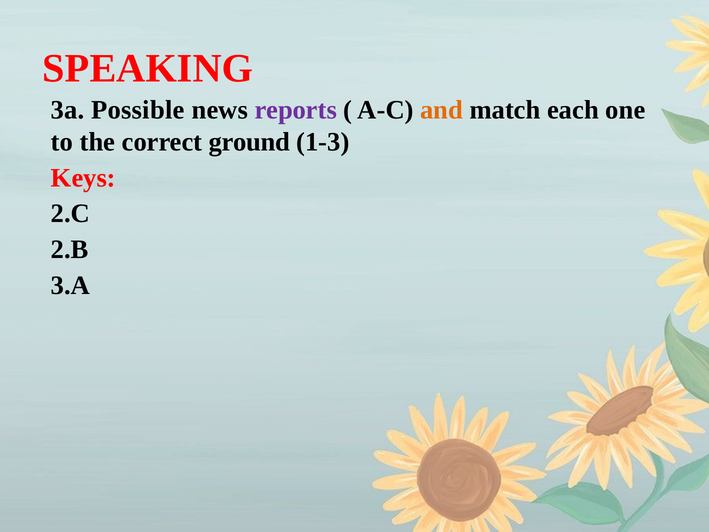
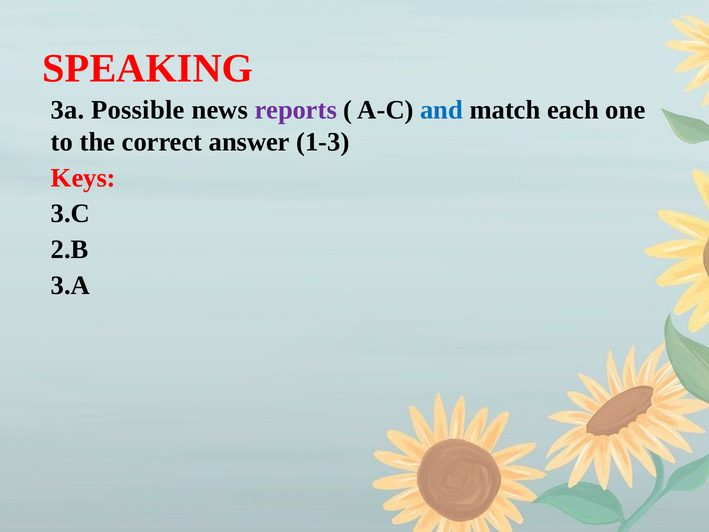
and colour: orange -> blue (442, 110)
ground: ground -> answer (249, 142)
2.C: 2.C -> 3.C (70, 214)
